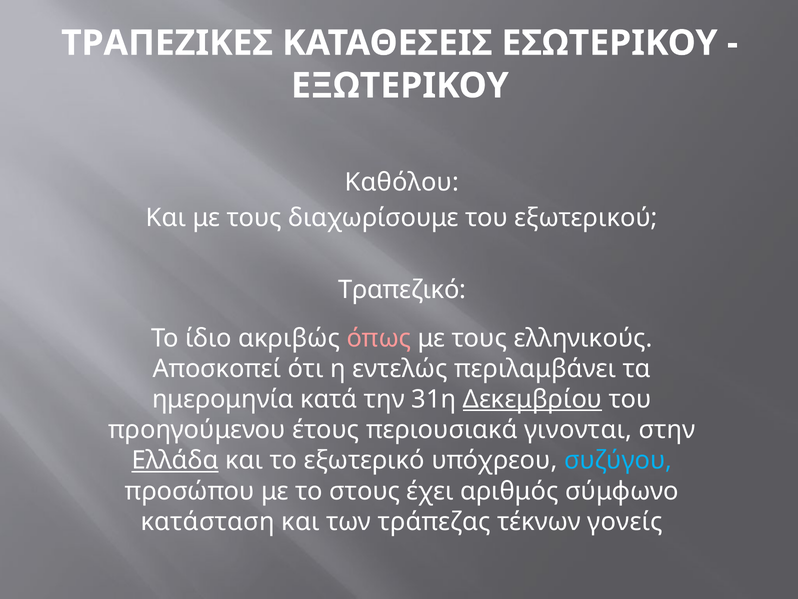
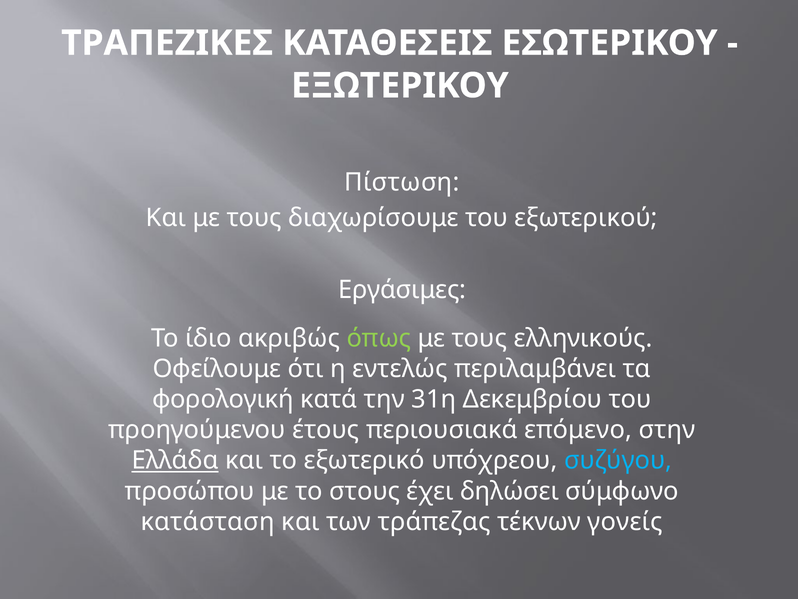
Καθόλου: Καθόλου -> Πίστωση (402, 182)
Τραπεζικό: Τραπεζικό -> Εργάσιμες (402, 290)
όπως colour: pink -> light green (379, 338)
Αποσκοπεί: Αποσκοπεί -> Οφείλουμε (217, 368)
ημερομηνία: ημερομηνία -> φορολογική (223, 399)
Δεκεμβρίου underline: present -> none (533, 399)
γινονται: γινονται -> επόμενο (578, 430)
αριθμός: αριθμός -> δηλώσει (510, 491)
